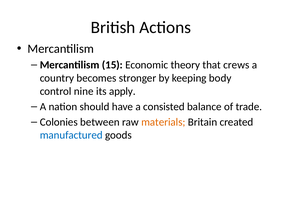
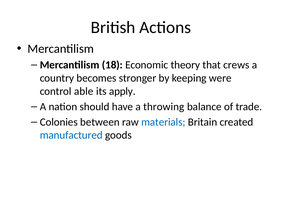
15: 15 -> 18 (112, 65)
body: body -> were (220, 78)
nine: nine -> able (84, 91)
consisted: consisted -> throwing (164, 106)
materials colour: orange -> blue (163, 122)
